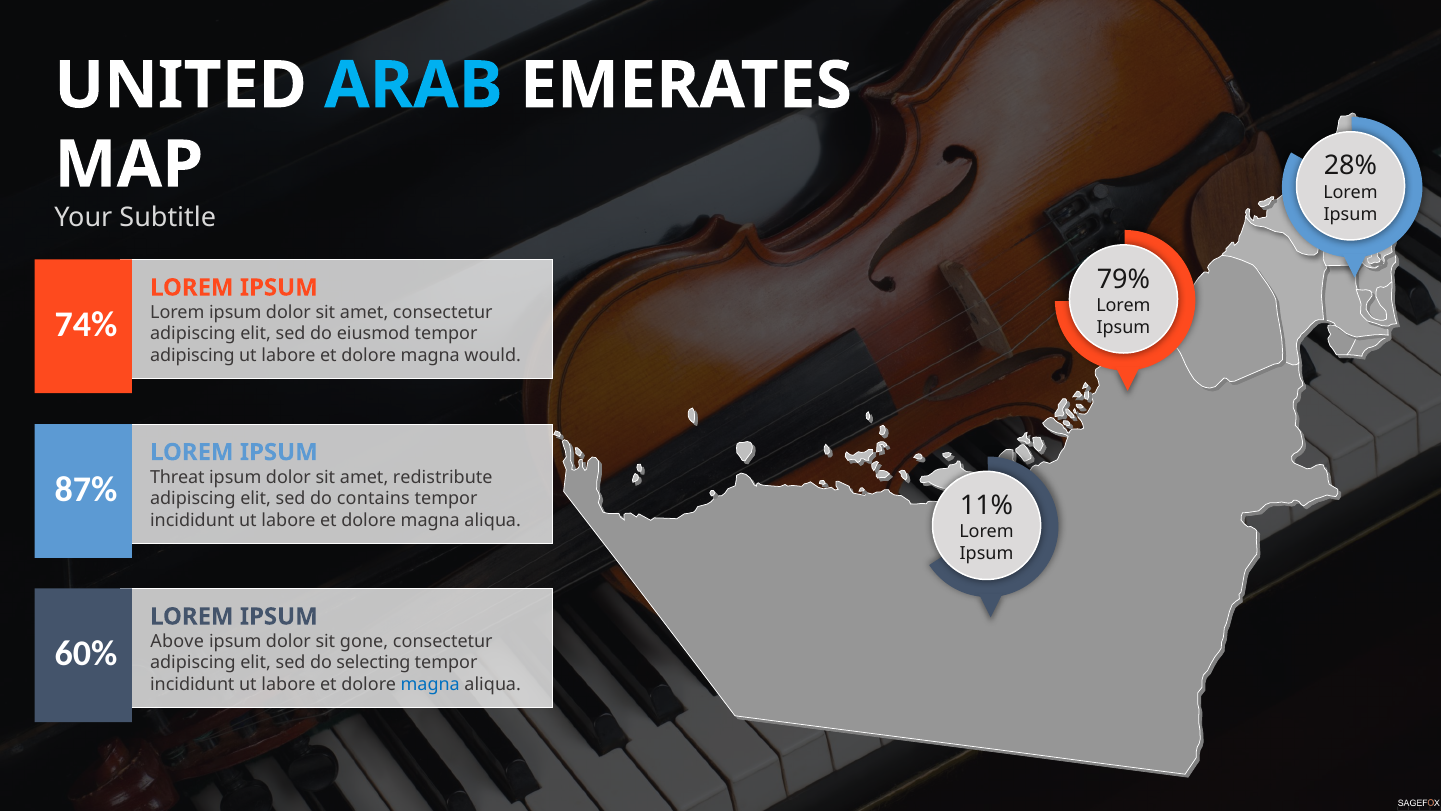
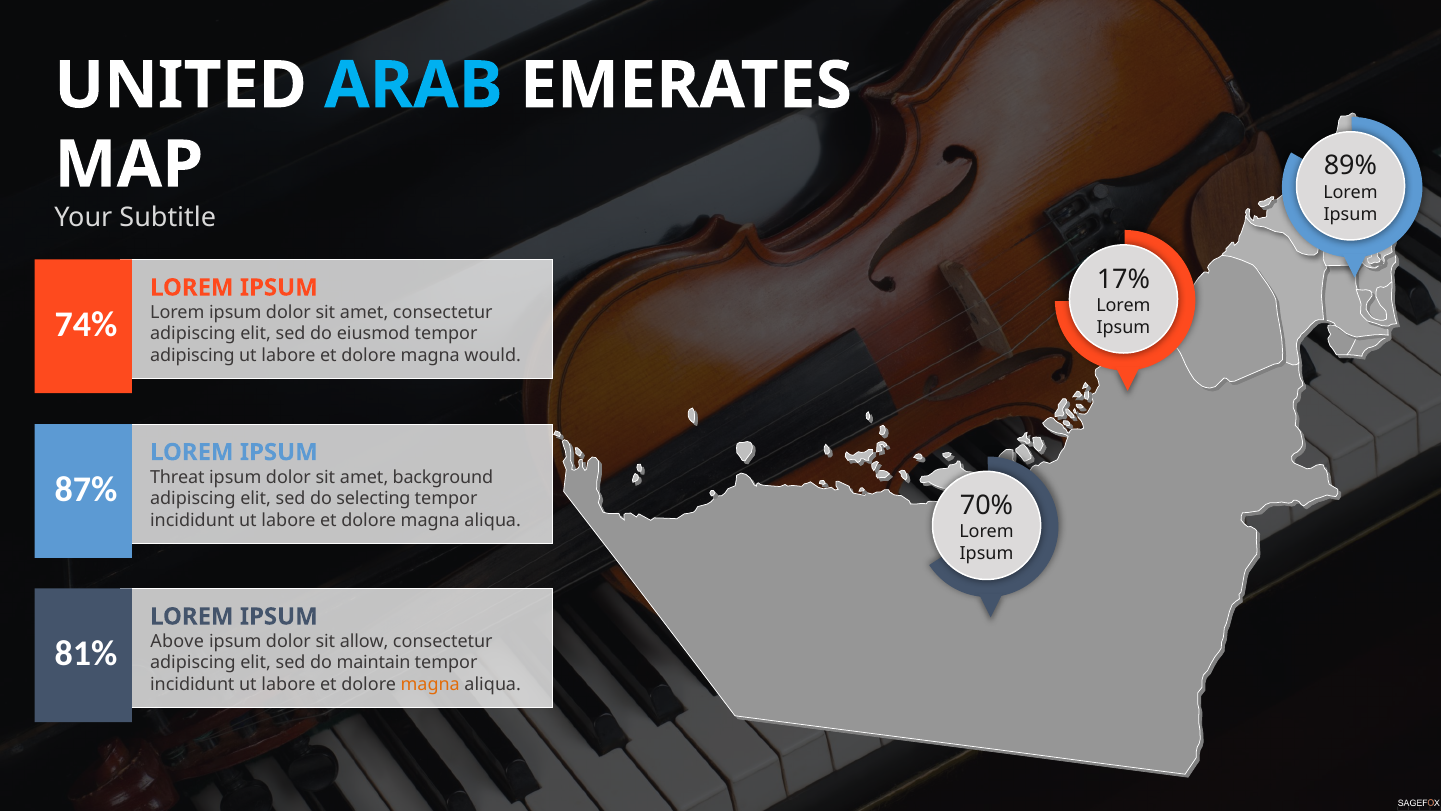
28%: 28% -> 89% (1350, 166)
79%: 79% -> 17% (1123, 279)
redistribute: redistribute -> background (443, 477)
contains: contains -> selecting (374, 498)
11%: 11% -> 70% (986, 505)
gone: gone -> allow (364, 641)
60%: 60% -> 81% (86, 654)
selecting: selecting -> maintain (374, 663)
magna colour: blue -> orange (430, 684)
